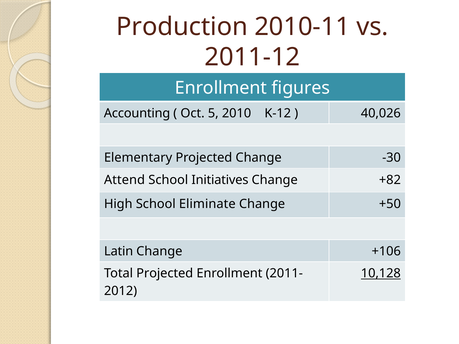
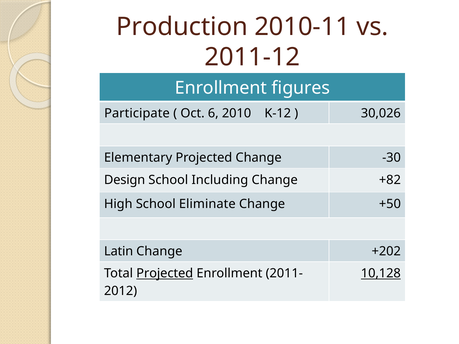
Accounting: Accounting -> Participate (137, 113)
5: 5 -> 6 (213, 113)
40,026: 40,026 -> 30,026 (381, 113)
Attend: Attend -> Design (125, 180)
Initiatives: Initiatives -> Including (220, 180)
+106: +106 -> +202 (386, 252)
Projected underline: none -> present (165, 274)
